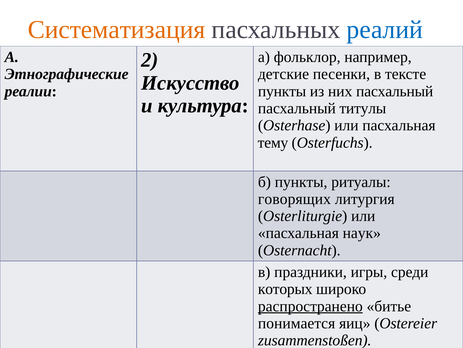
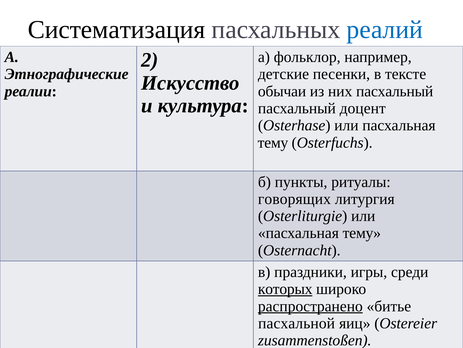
Систематизация colour: orange -> black (116, 30)
пункты: пункты -> обычаи (282, 91)
титулы: титулы -> доцент (363, 108)
наук: наук -> тему (362, 233)
которых underline: none -> present (285, 289)
понимается: понимается -> пасхальной (297, 323)
